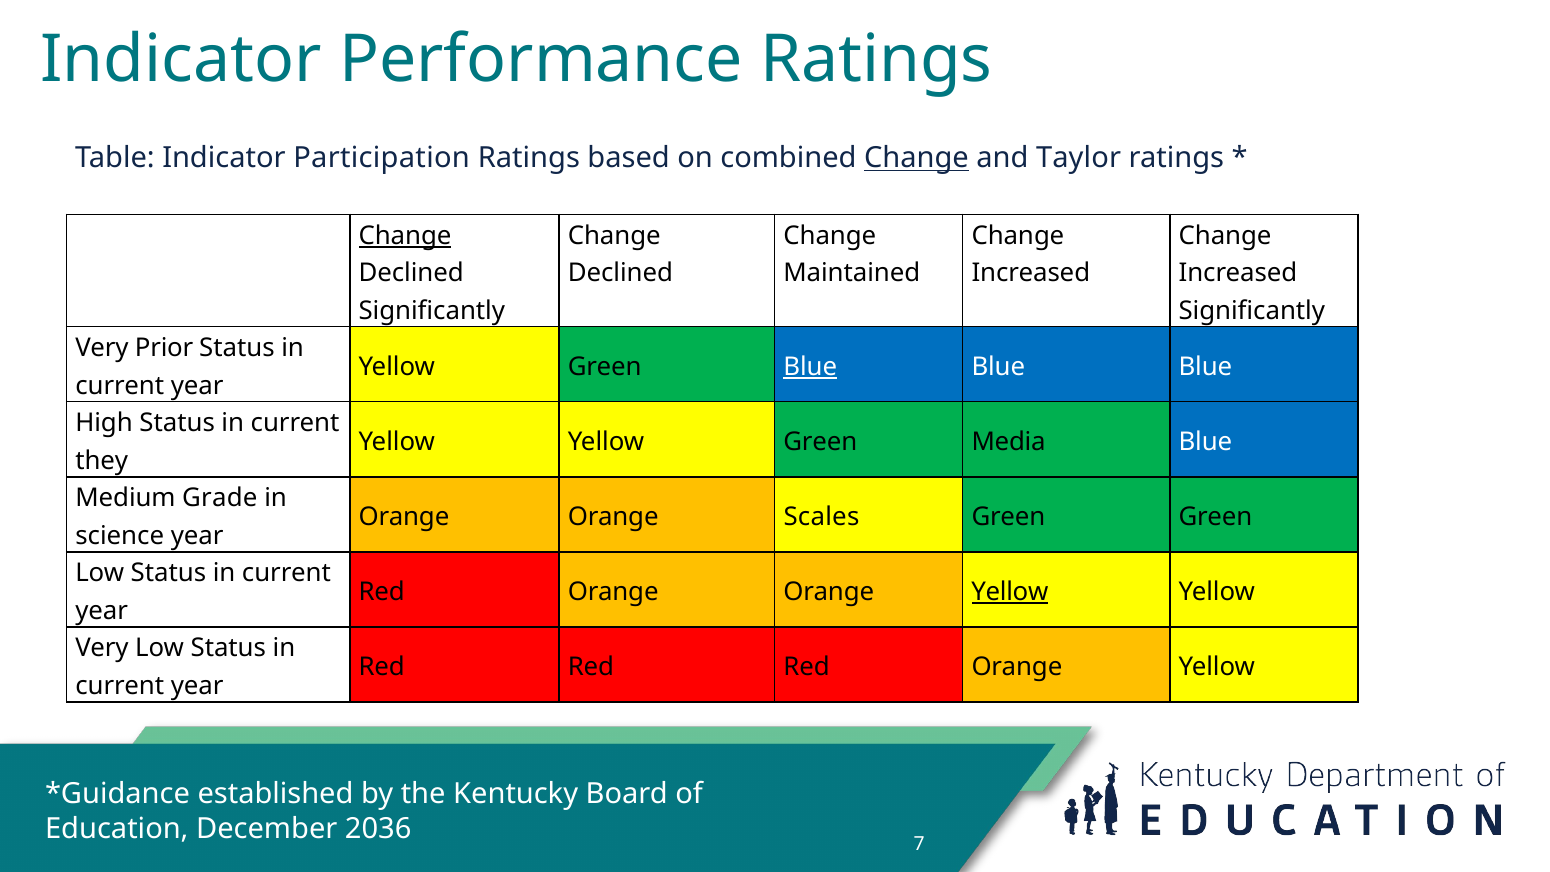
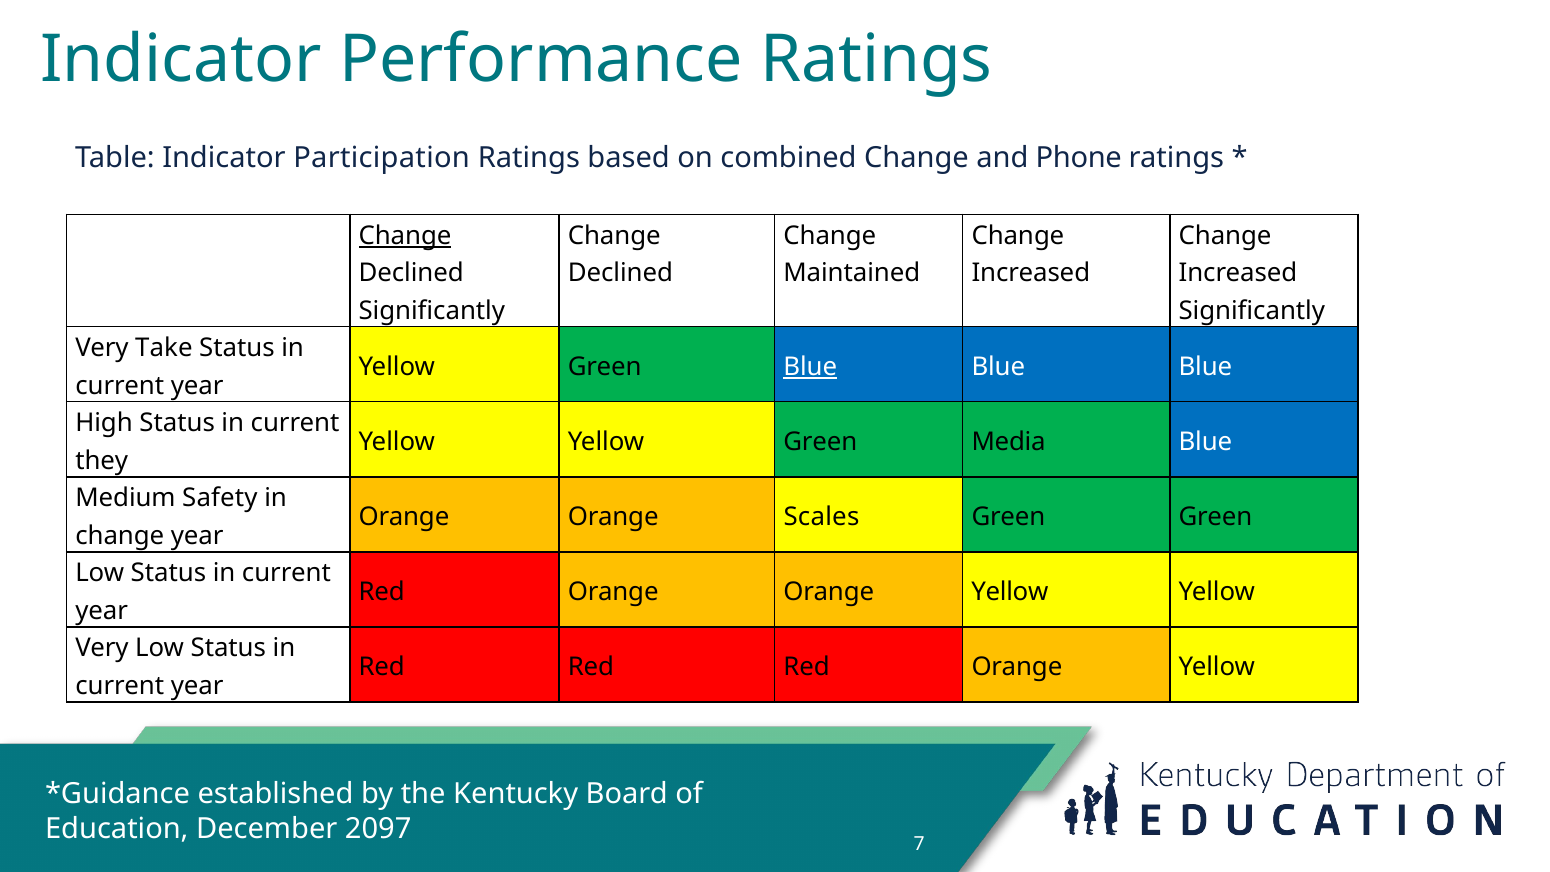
Change underline: present -> none (916, 158)
Taylor: Taylor -> Phone (1079, 158)
Prior: Prior -> Take (164, 348)
Grade: Grade -> Safety (220, 498)
science: science -> change (120, 536)
Yellow underline: present -> none (1010, 592)
2036: 2036 -> 2097 (378, 829)
